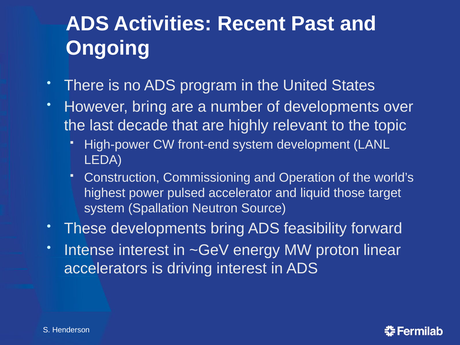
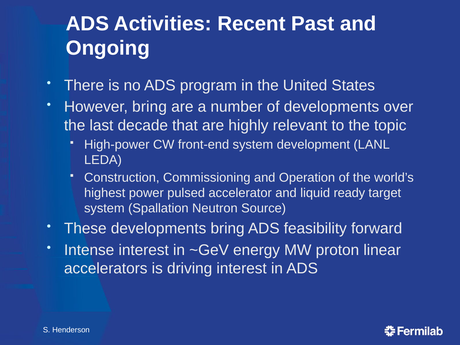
those: those -> ready (349, 193)
